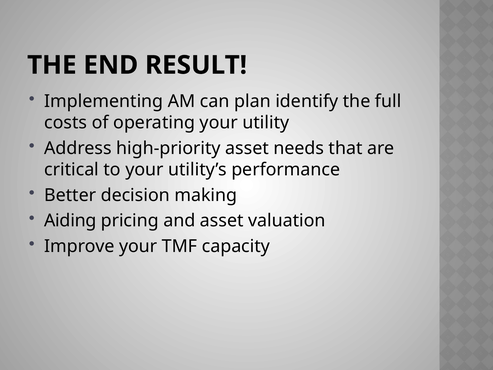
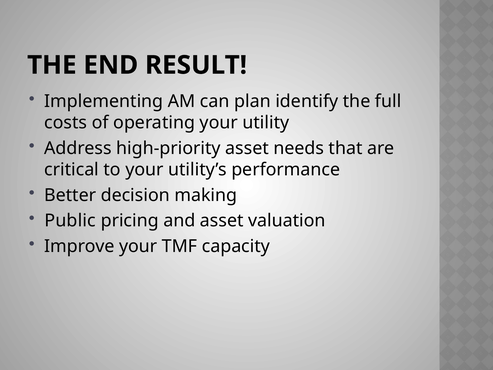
Aiding: Aiding -> Public (70, 221)
